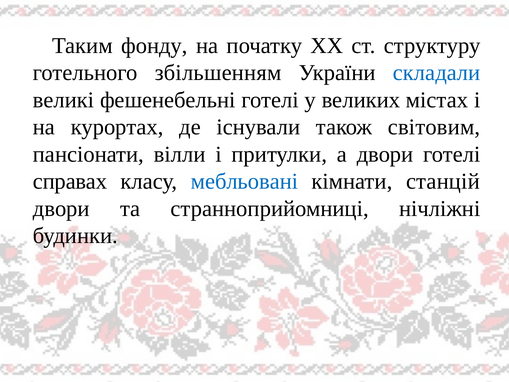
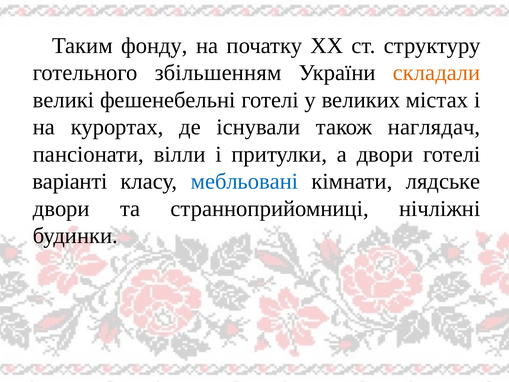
складали colour: blue -> orange (437, 73)
світовим: світовим -> наглядач (434, 127)
справах: справах -> варіанті (70, 181)
станцій: станцій -> лядське (443, 181)
